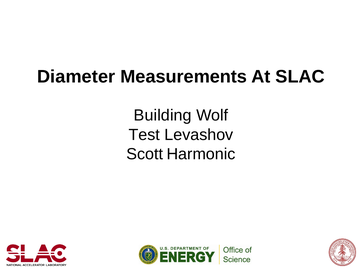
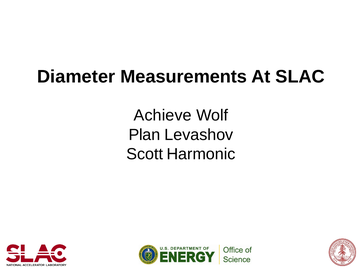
Building: Building -> Achieve (163, 115)
Test: Test -> Plan (144, 134)
